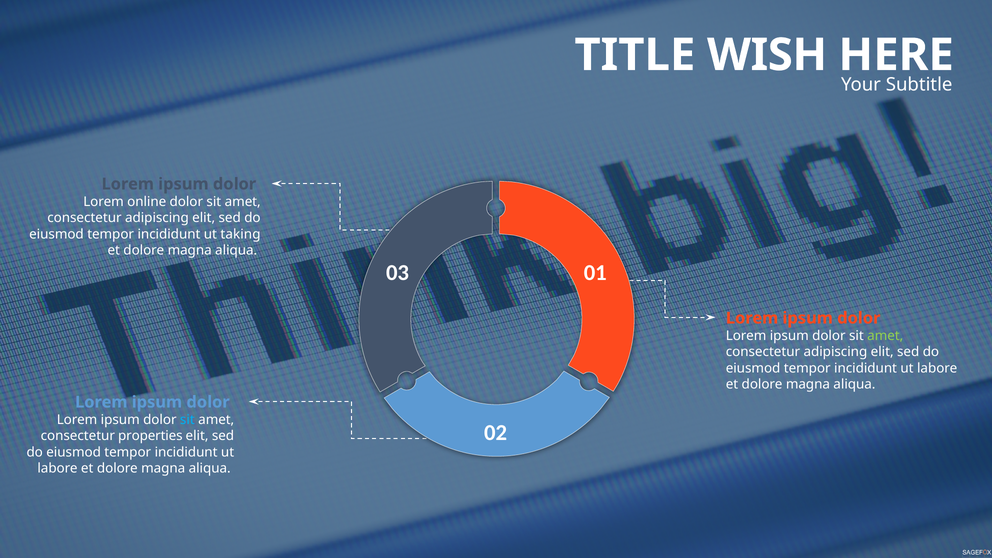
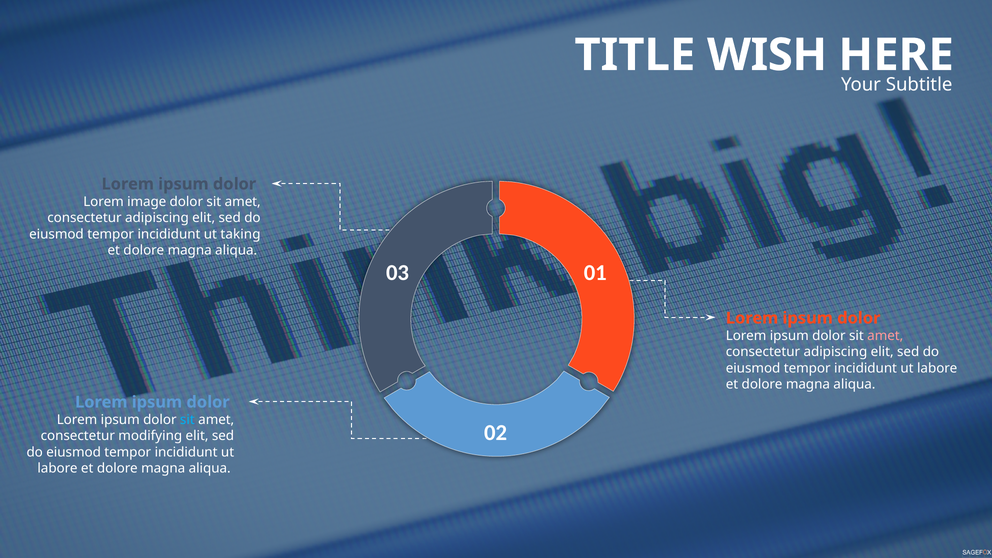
online: online -> image (147, 202)
amet colour: light green -> pink (885, 336)
properties: properties -> modifying (150, 436)
